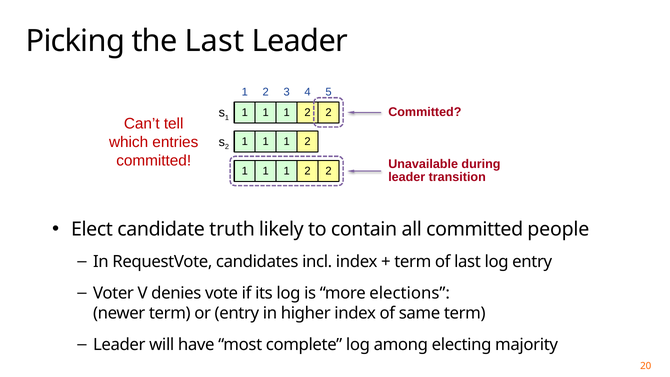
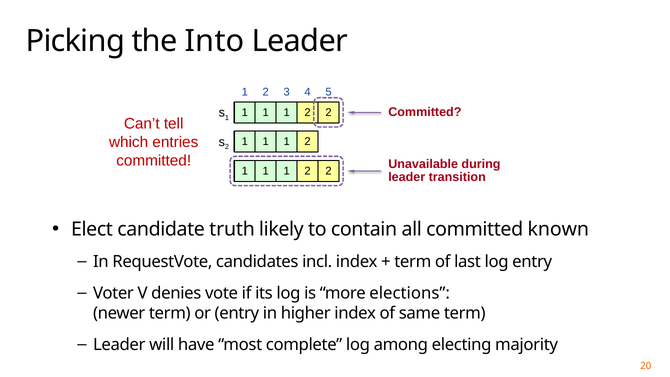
the Last: Last -> Into (215, 41)
people: people -> known (558, 229)
